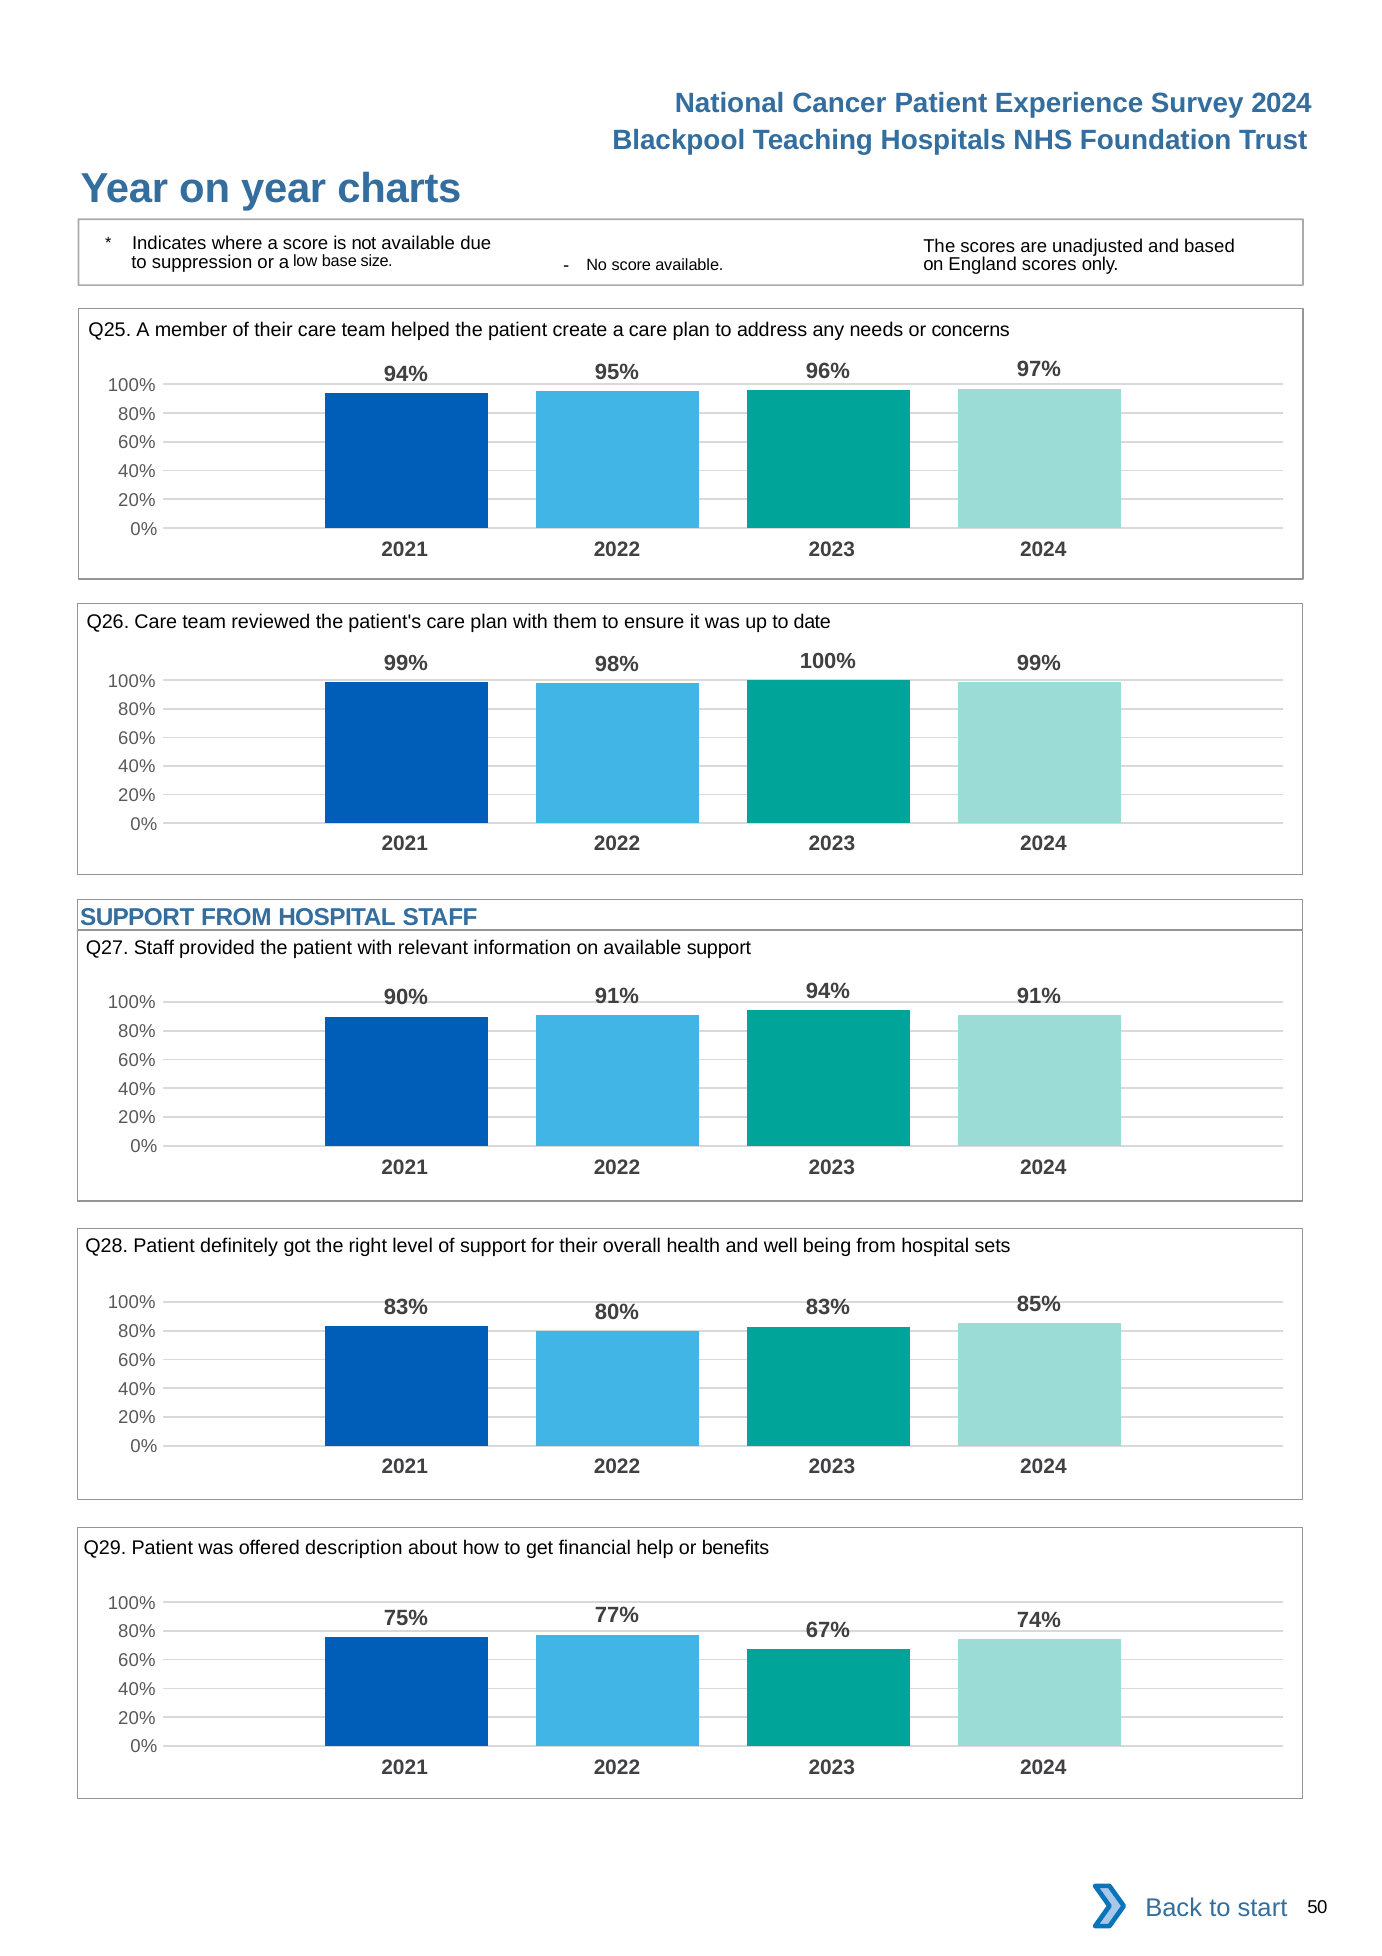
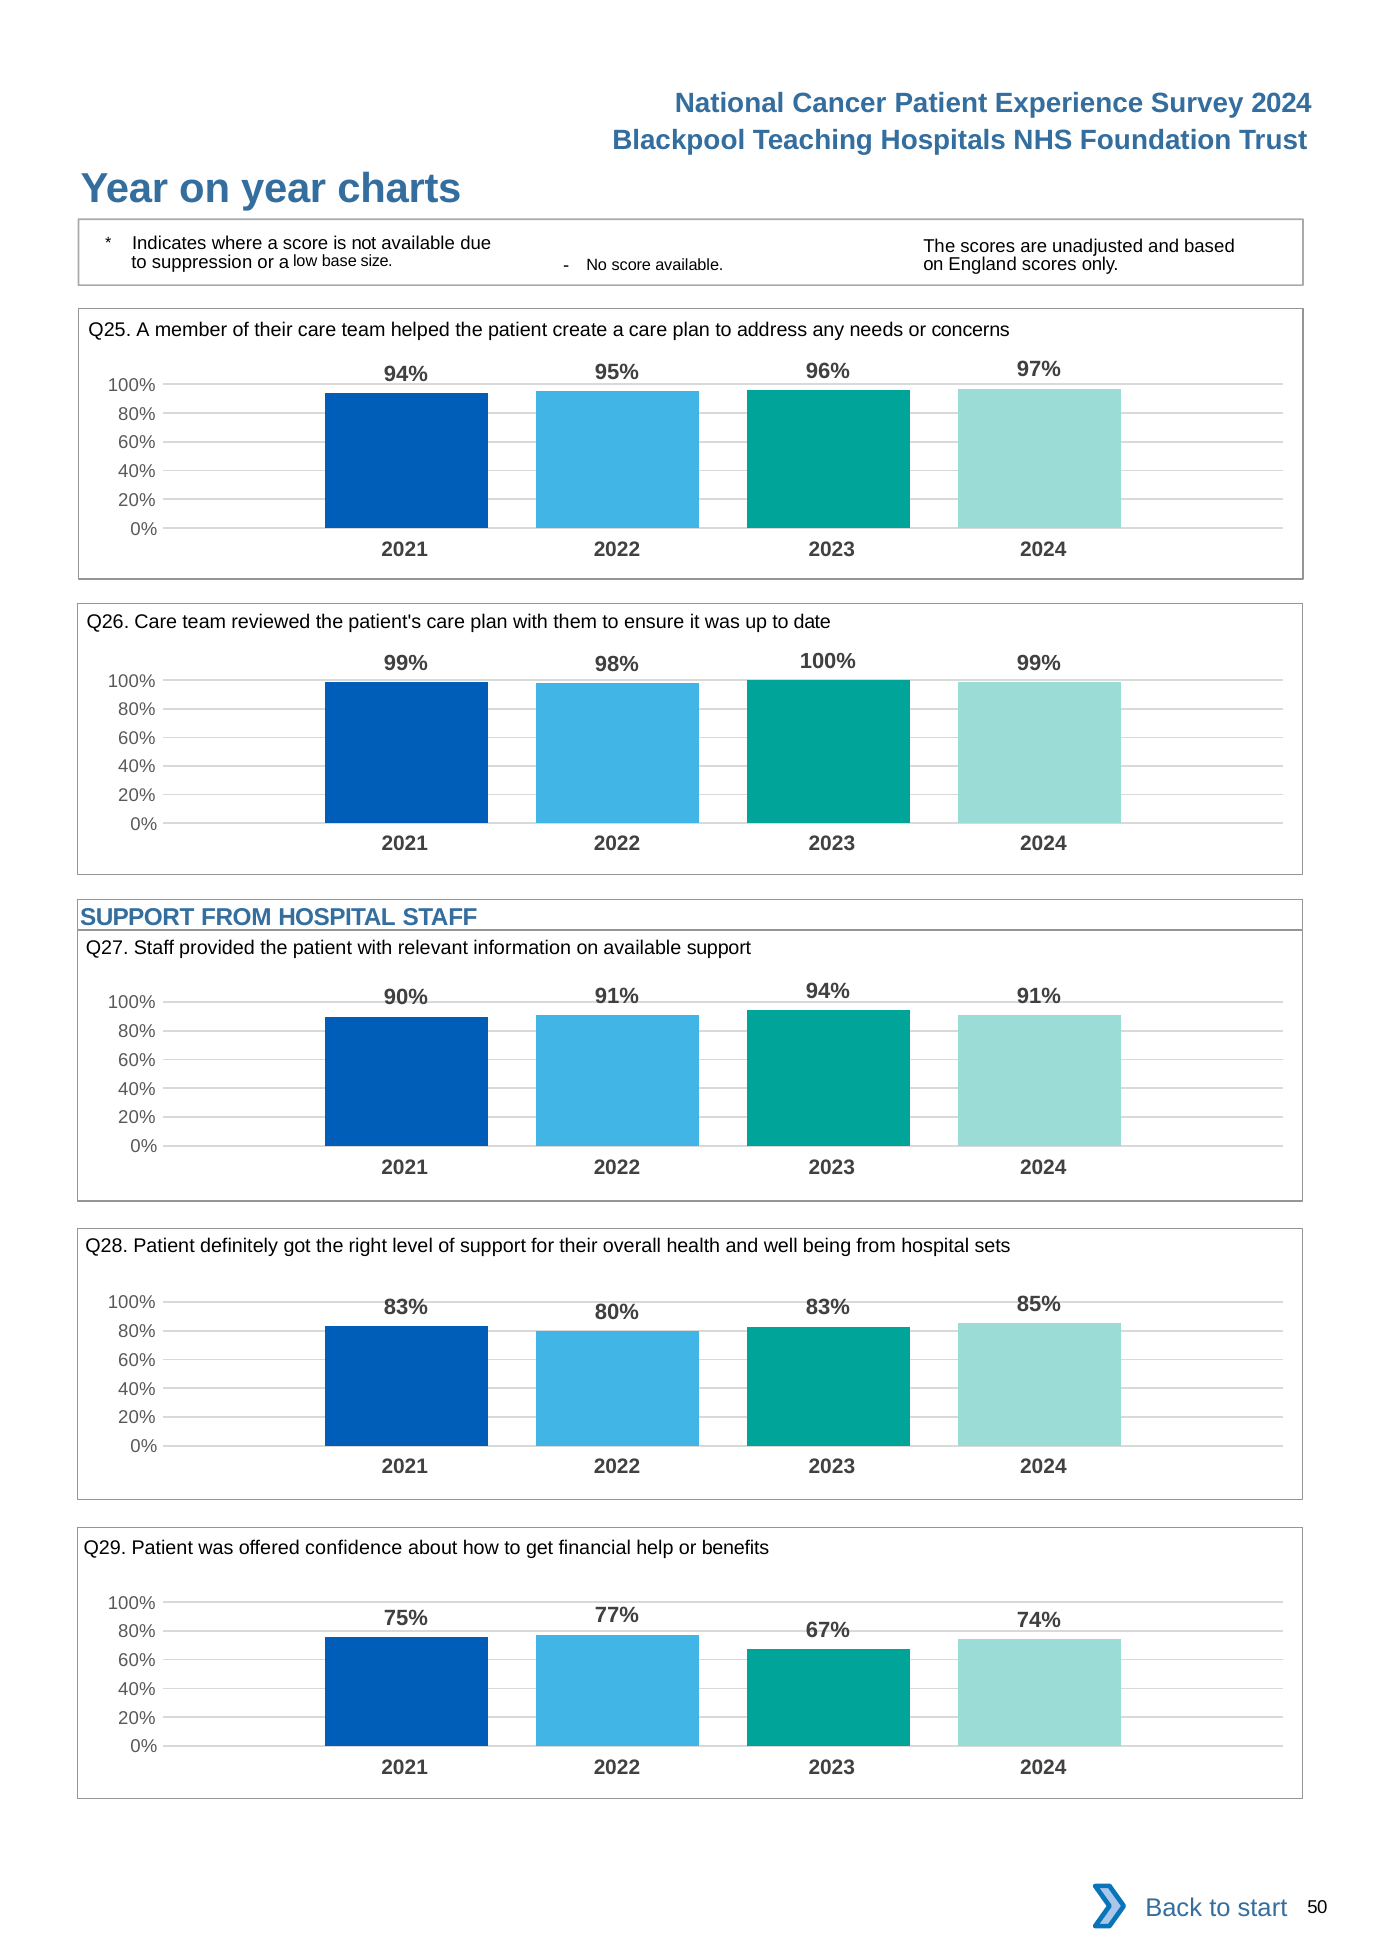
description: description -> confidence (354, 1548)
